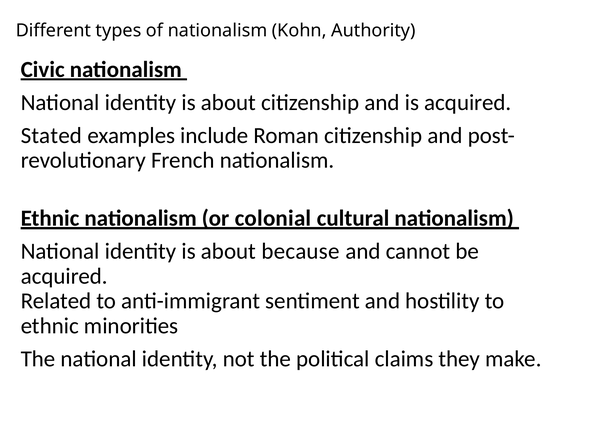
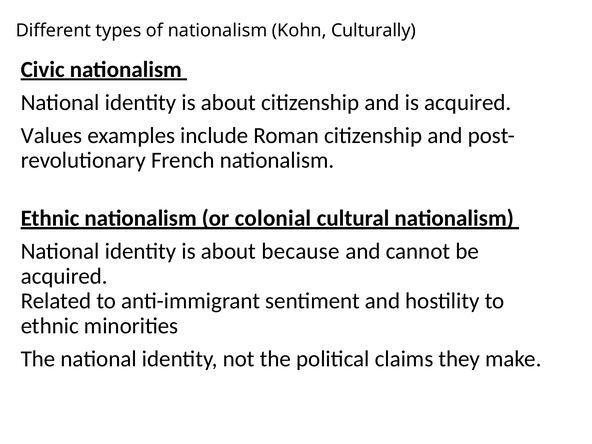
Authority: Authority -> Culturally (373, 30)
Stated: Stated -> Values (52, 136)
